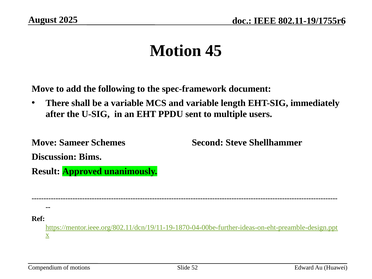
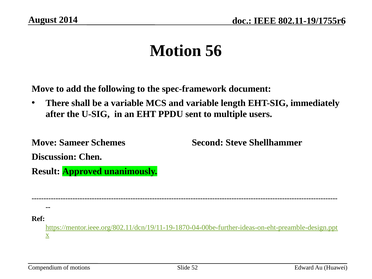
2025: 2025 -> 2014 (68, 20)
45: 45 -> 56 (214, 51)
Bims: Bims -> Chen (90, 157)
